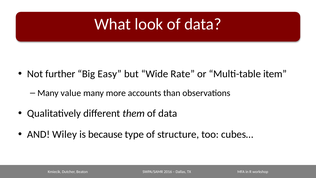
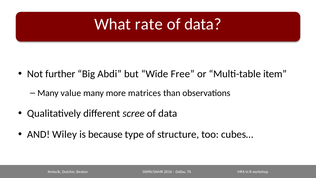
look: look -> rate (149, 24)
Easy: Easy -> Abdi (110, 74)
Rate: Rate -> Free (183, 74)
accounts: accounts -> matrices (144, 93)
them: them -> scree (134, 113)
